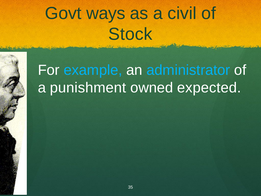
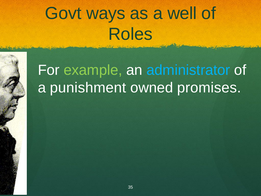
civil: civil -> well (182, 13)
Stock: Stock -> Roles (130, 34)
example colour: light blue -> light green (93, 70)
expected: expected -> promises (209, 88)
